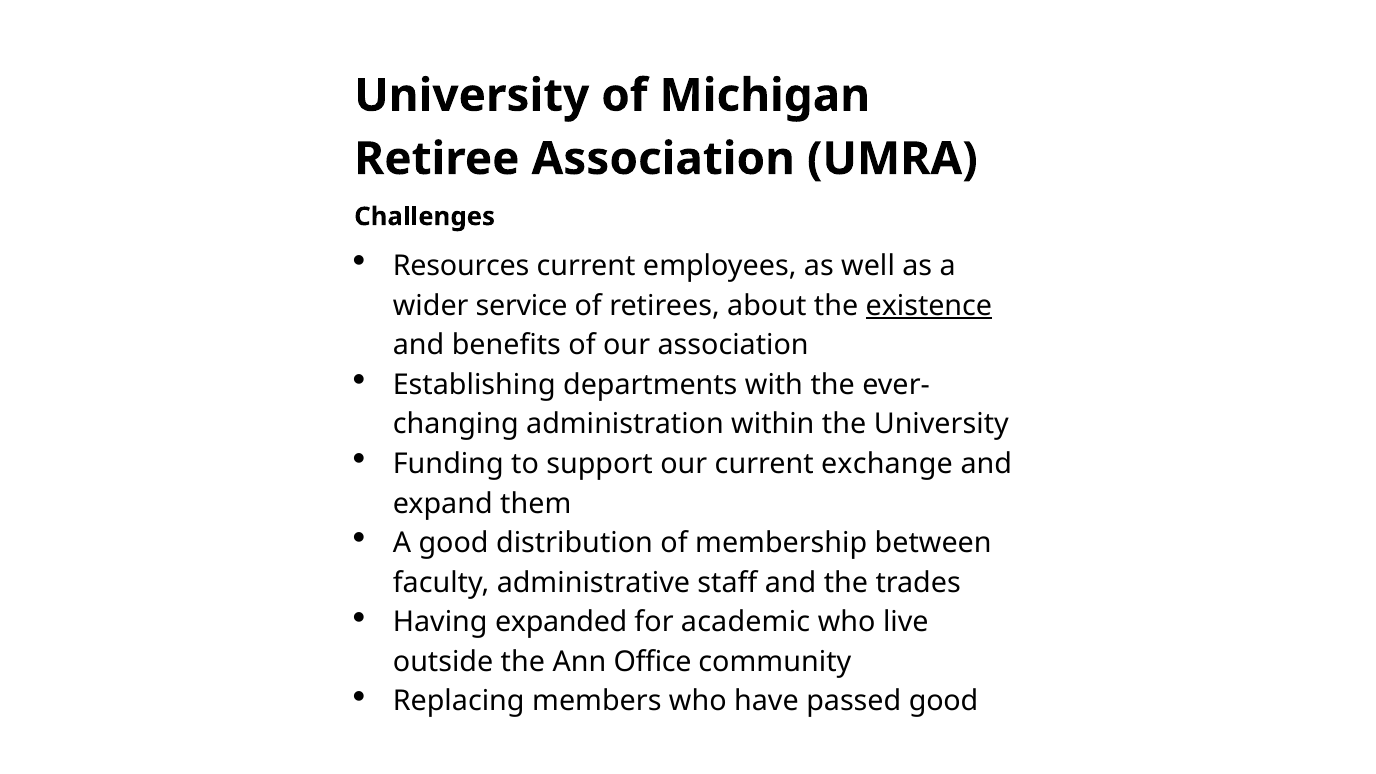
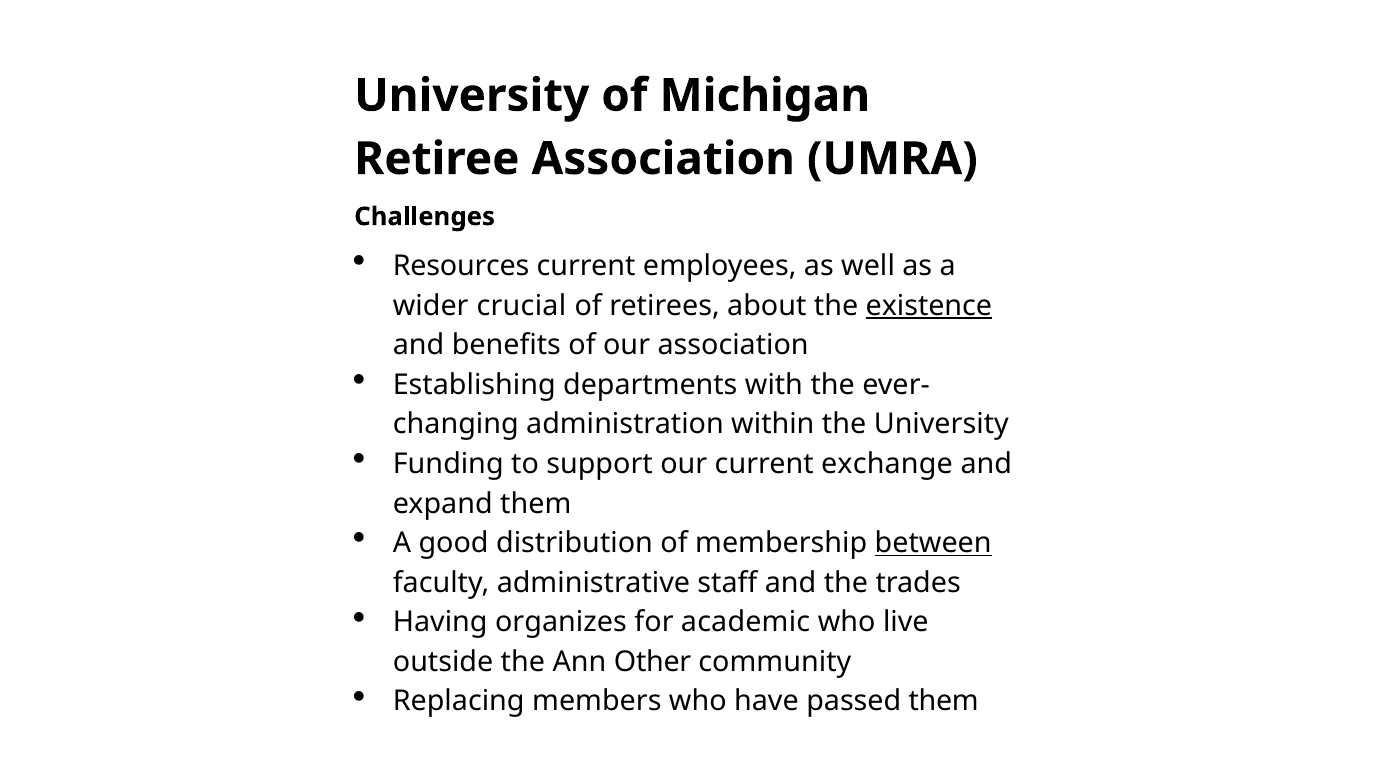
service: service -> crucial (521, 306)
between underline: none -> present (933, 543)
expanded: expanded -> organizes (561, 622)
Office: Office -> Other (653, 662)
passed good: good -> them (944, 701)
